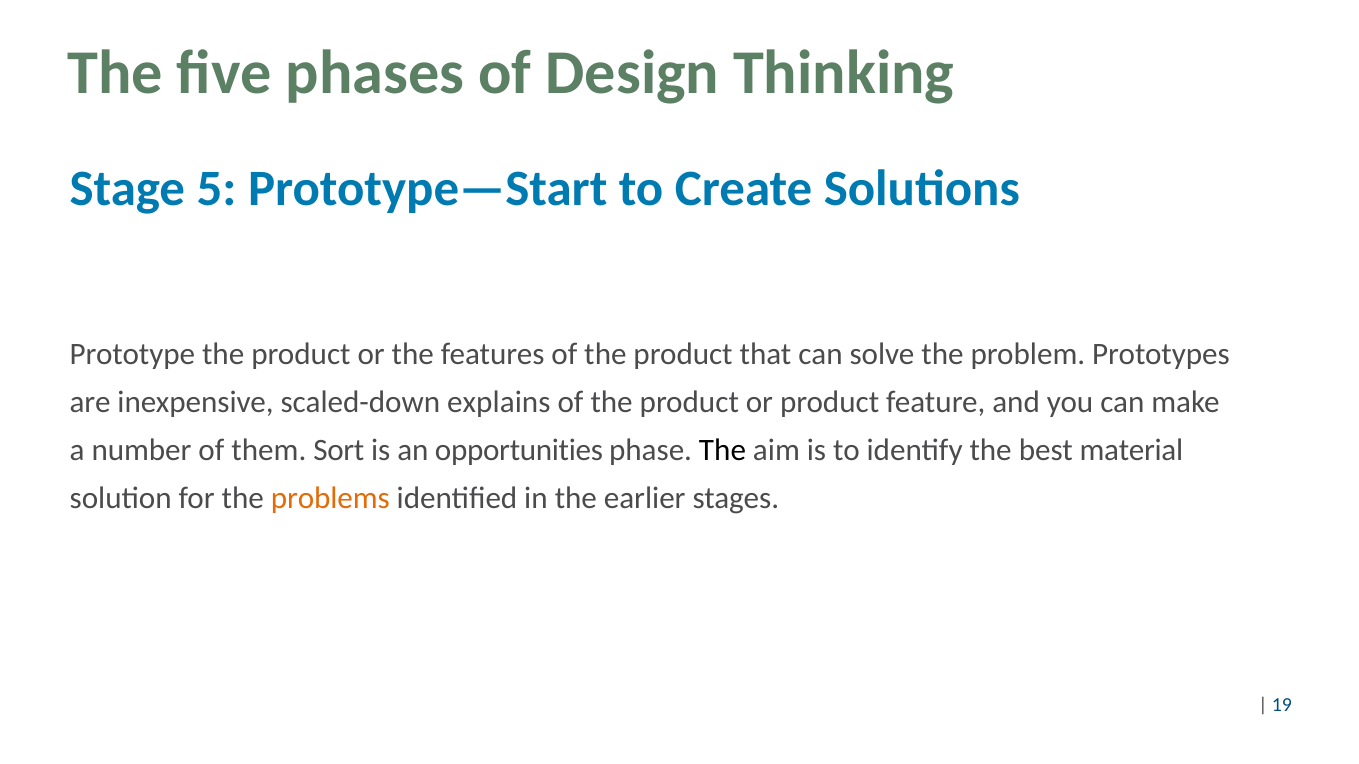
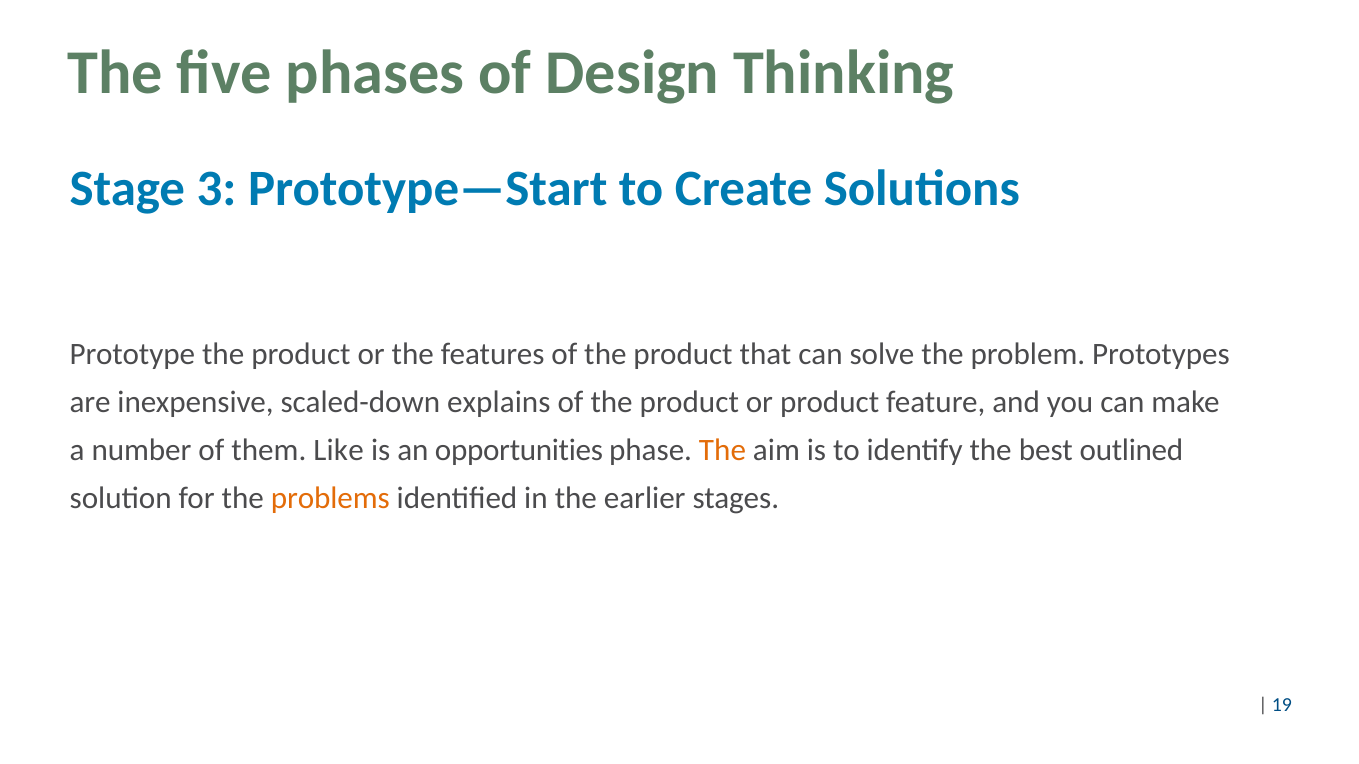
5: 5 -> 3 (217, 189)
Sort: Sort -> Like (339, 450)
The colour: black -> orange (723, 450)
material: material -> outlined (1131, 450)
